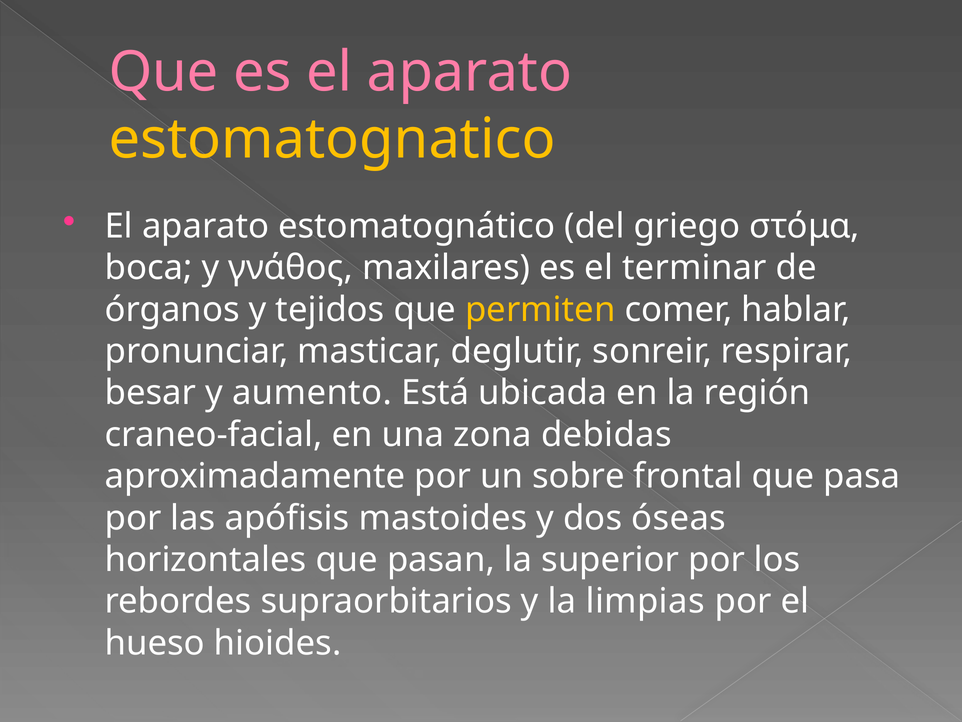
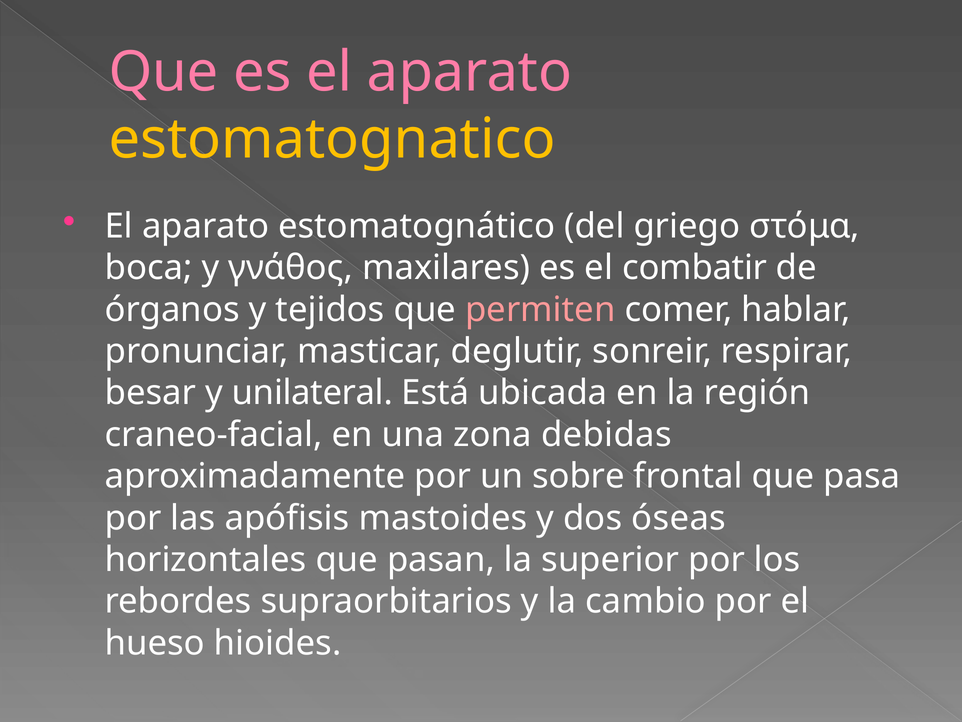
terminar: terminar -> combatir (695, 268)
permiten colour: yellow -> pink (540, 309)
aumento: aumento -> unilateral (312, 393)
limpias: limpias -> cambio (645, 601)
